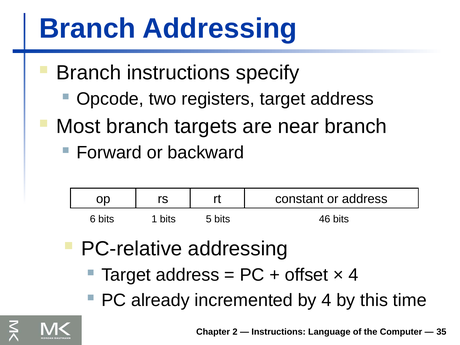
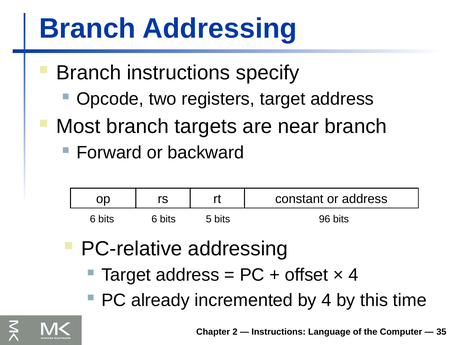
bits 1: 1 -> 6 (154, 219)
46: 46 -> 96 (325, 219)
